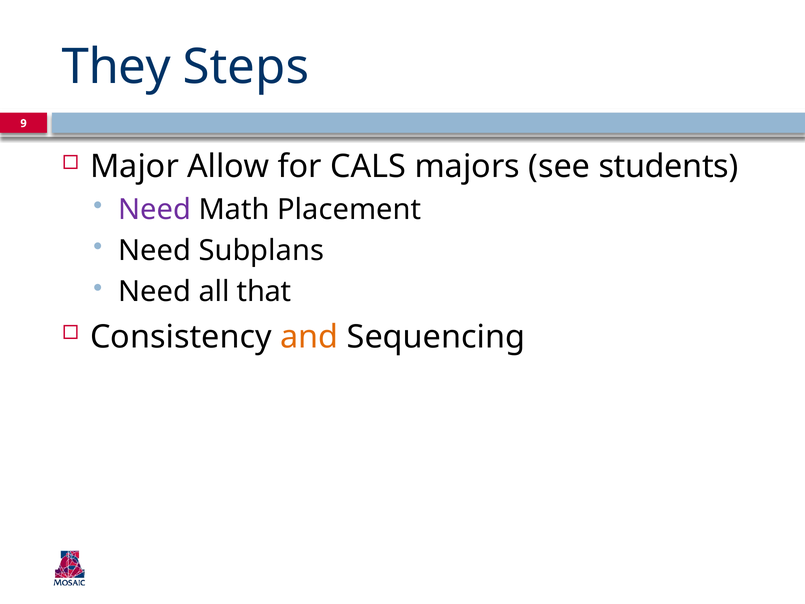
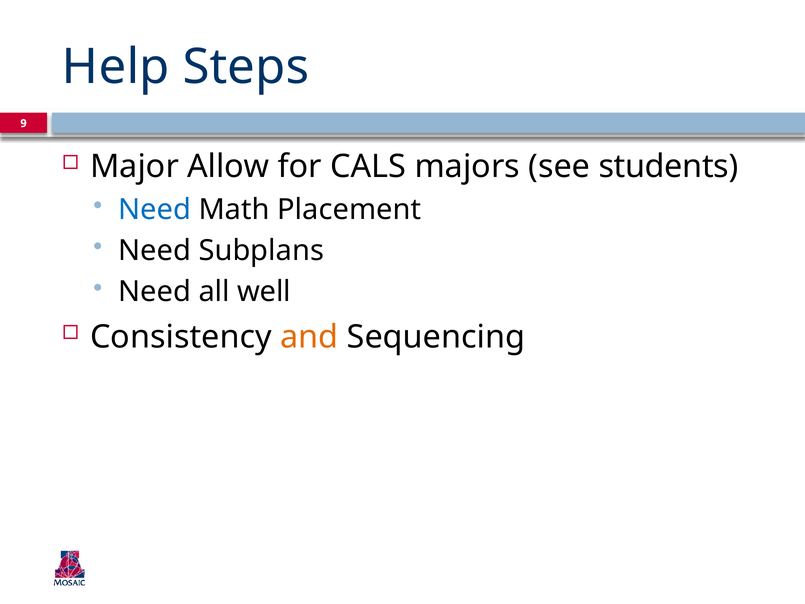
They: They -> Help (116, 67)
Need colour: purple -> blue (155, 210)
that: that -> well (264, 292)
